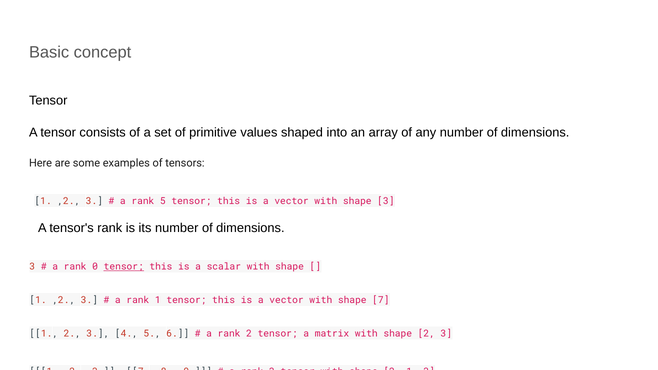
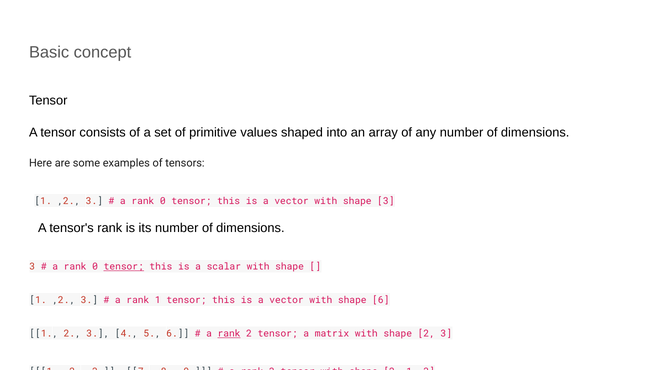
5: 5 -> 0 (163, 201)
shape 7: 7 -> 6 (381, 300)
rank underline: none -> present (229, 334)
